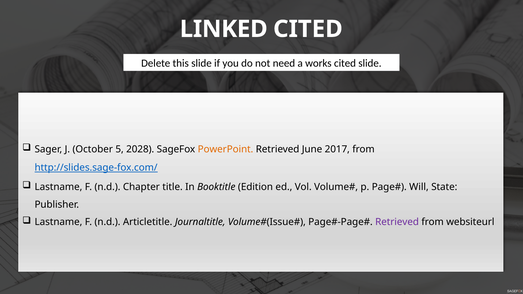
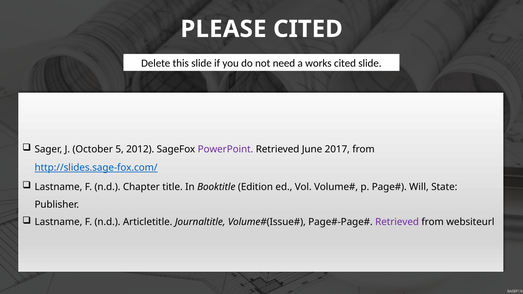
LINKED: LINKED -> PLEASE (223, 29)
2028: 2028 -> 2012 (140, 149)
PowerPoint colour: orange -> purple (225, 149)
